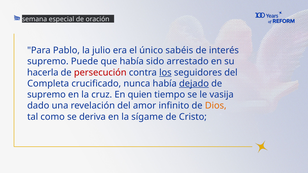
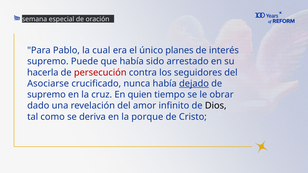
julio: julio -> cual (101, 50)
sabéis: sabéis -> planes (179, 50)
los underline: present -> none (165, 73)
Completa: Completa -> Asociarse (48, 84)
vasija: vasija -> obrar (222, 95)
Dios colour: orange -> black (216, 106)
sígame: sígame -> porque (147, 117)
